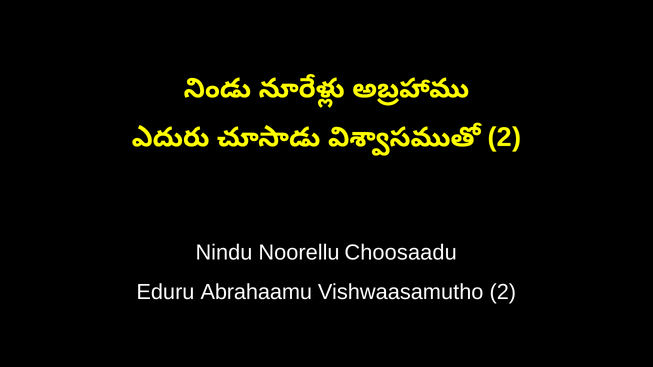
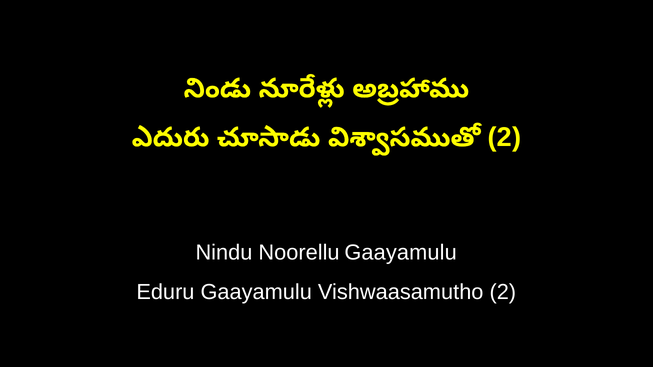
Noorellu Choosaadu: Choosaadu -> Gaayamulu (401, 253)
Eduru Abrahaamu: Abrahaamu -> Gaayamulu (256, 292)
